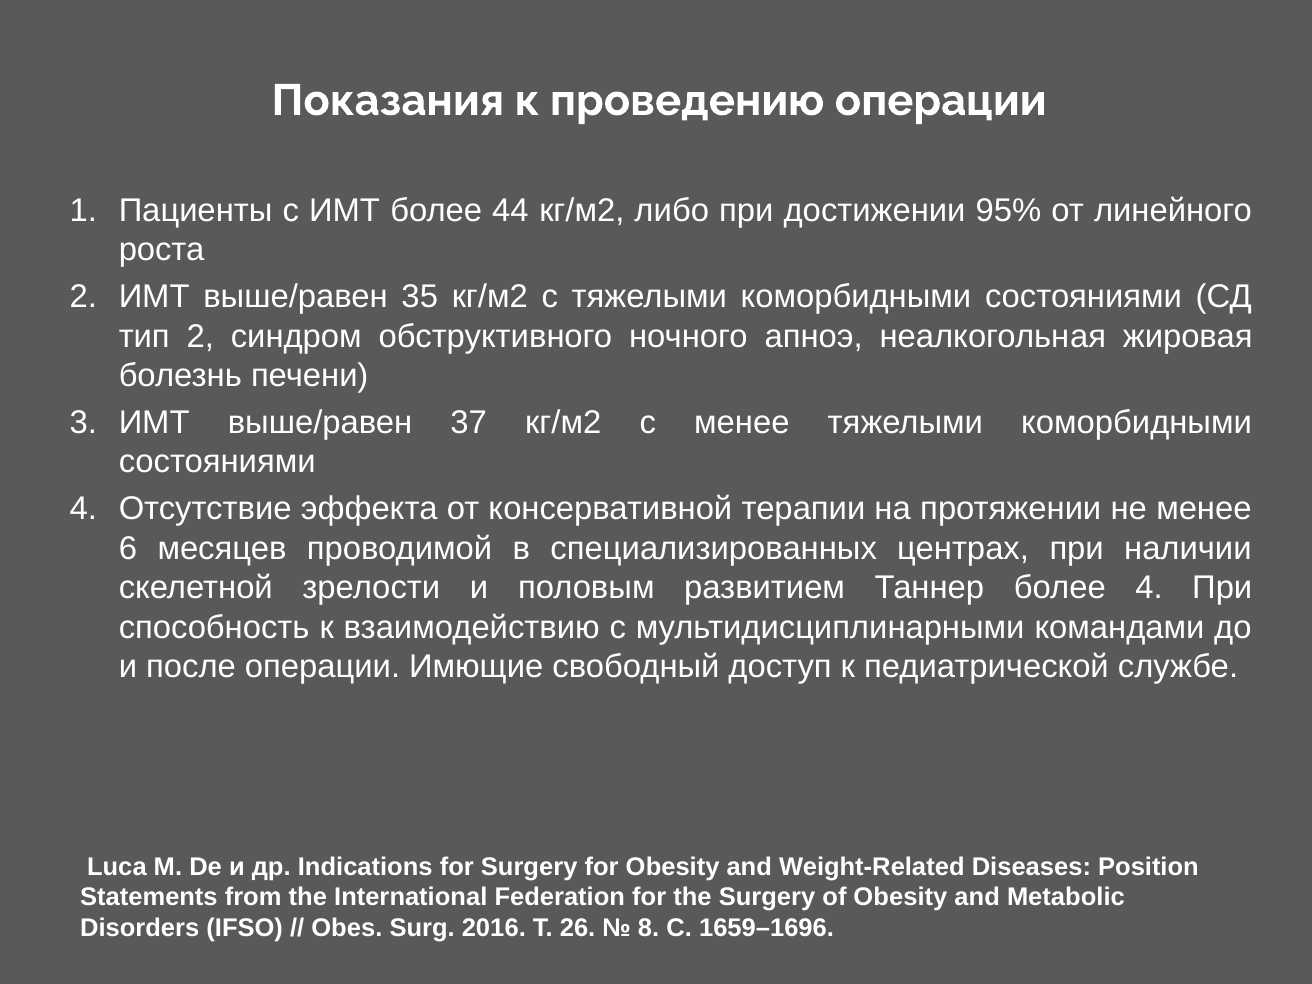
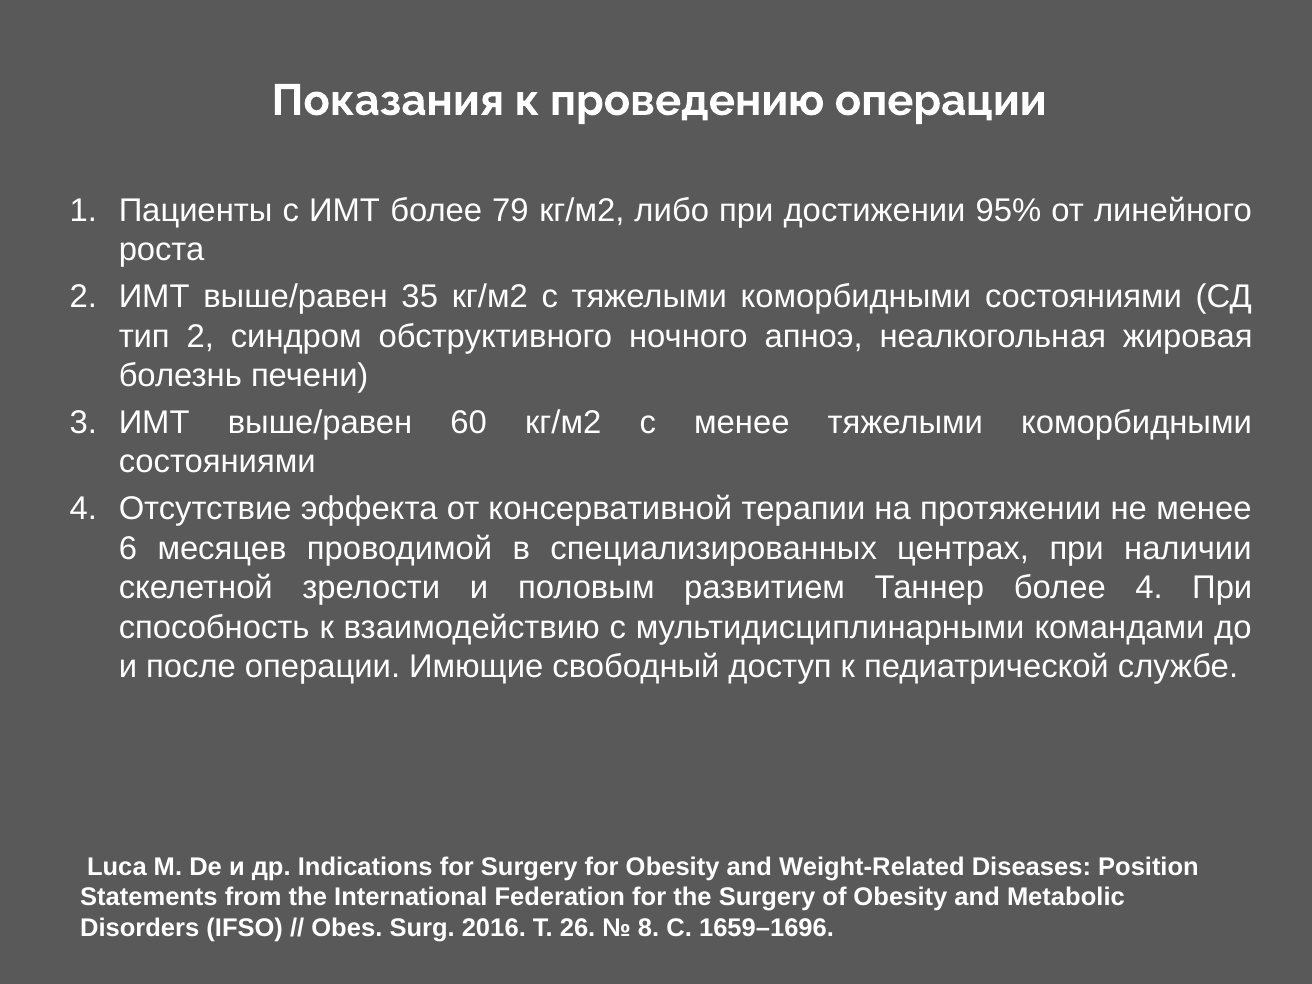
44: 44 -> 79 (510, 211)
37: 37 -> 60 (469, 423)
